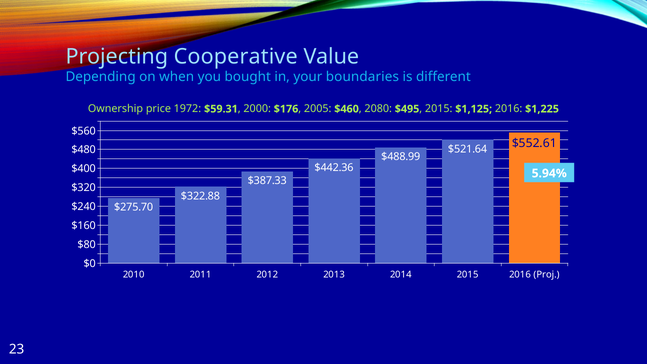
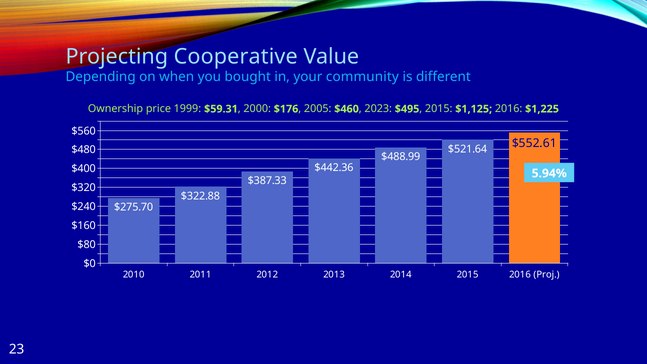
boundaries: boundaries -> community (362, 77)
1972: 1972 -> 1999 (187, 109)
2080: 2080 -> 2023 (378, 109)
